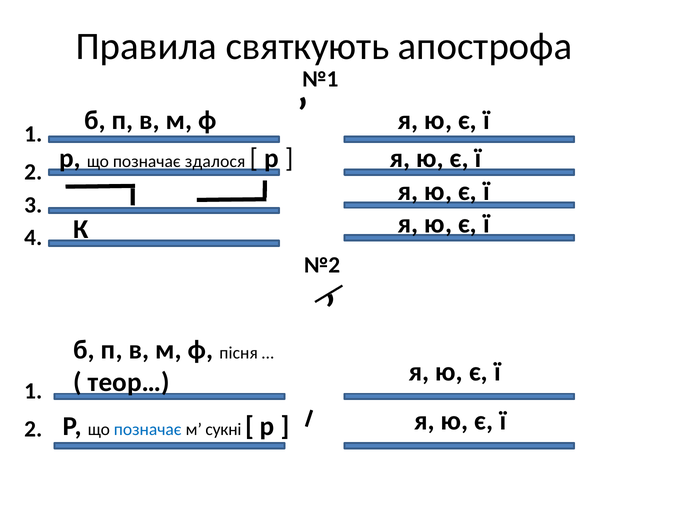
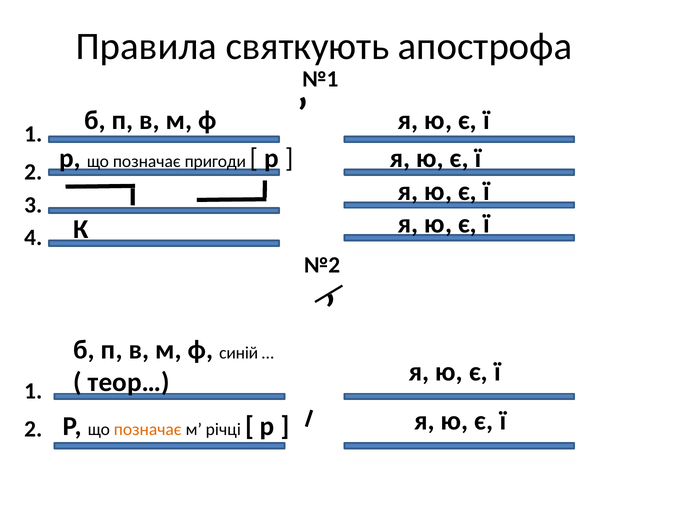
здалося: здалося -> пригоди (215, 162)
пісня: пісня -> синій (239, 353)
позначає colour: blue -> orange (148, 430)
сукні: сукні -> річці (223, 430)
